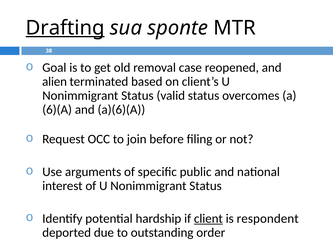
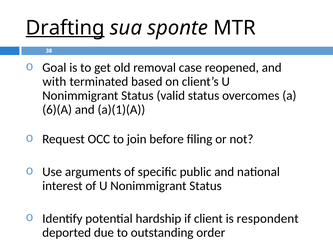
alien: alien -> with (54, 82)
a)(6)(A: a)(6)(A -> a)(1)(A (121, 110)
client underline: present -> none (208, 218)
